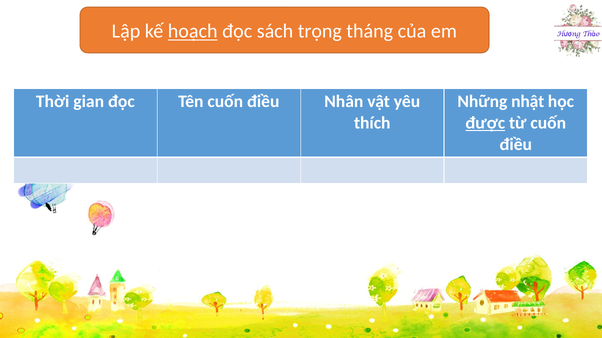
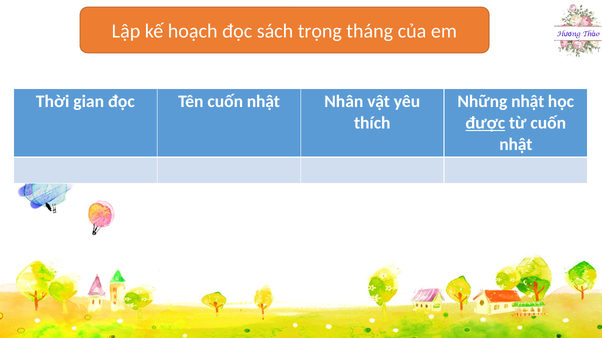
hoạch underline: present -> none (193, 31)
Tên cuốn điều: điều -> nhật (263, 102)
điều: điều -> nhật (516, 145)
